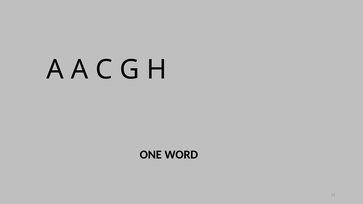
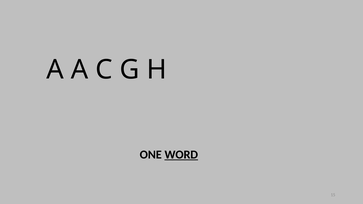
WORD underline: none -> present (181, 155)
